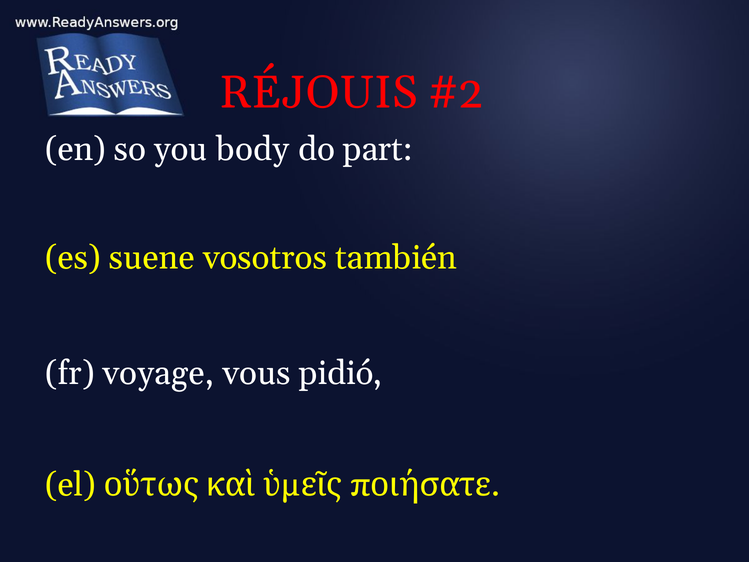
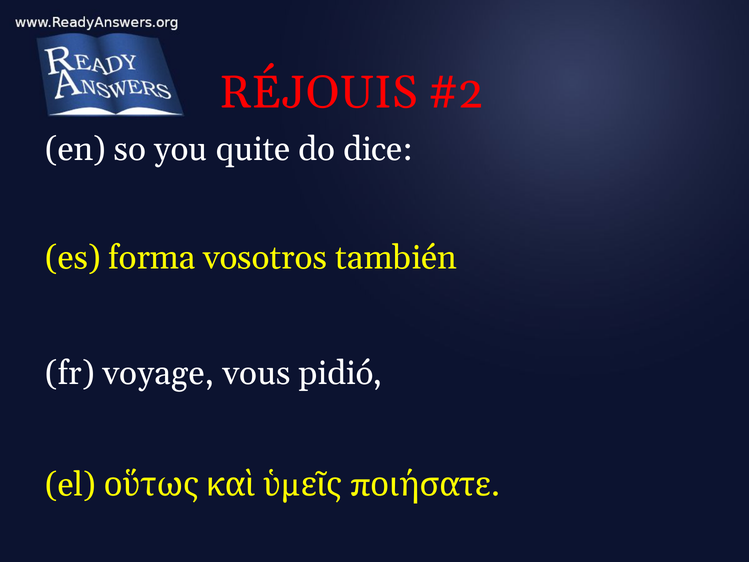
body: body -> quite (253, 149)
part: part -> dice (378, 149)
suene: suene -> forma (152, 258)
